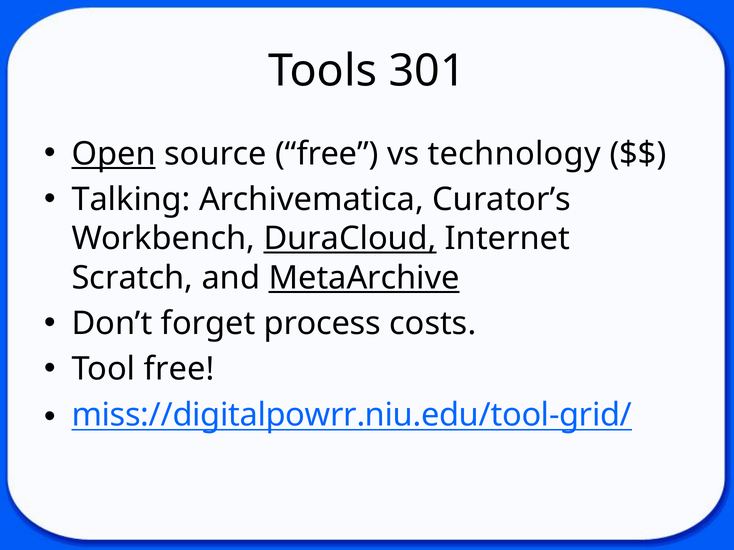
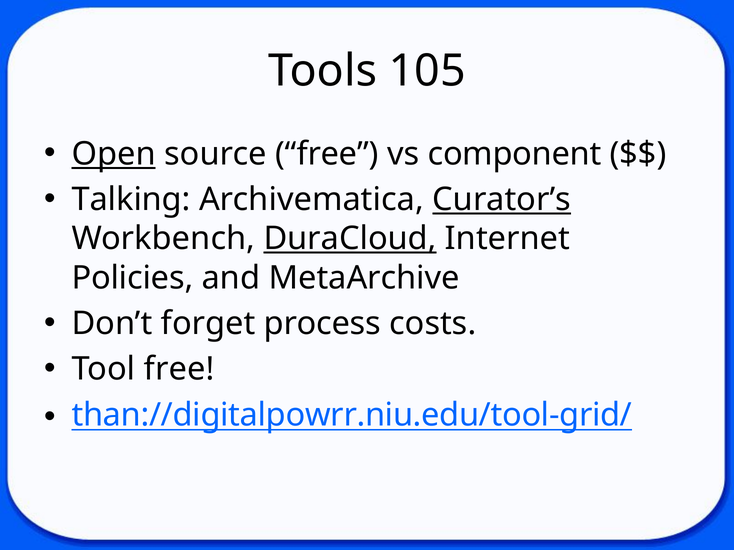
301: 301 -> 105 (427, 71)
technology: technology -> component (515, 154)
Curator’s underline: none -> present (502, 200)
Scratch: Scratch -> Policies (132, 278)
MetaArchive underline: present -> none (364, 278)
miss://digitalpowrr.niu.edu/tool-grid/: miss://digitalpowrr.niu.edu/tool-grid/ -> than://digitalpowrr.niu.edu/tool-grid/ (352, 415)
